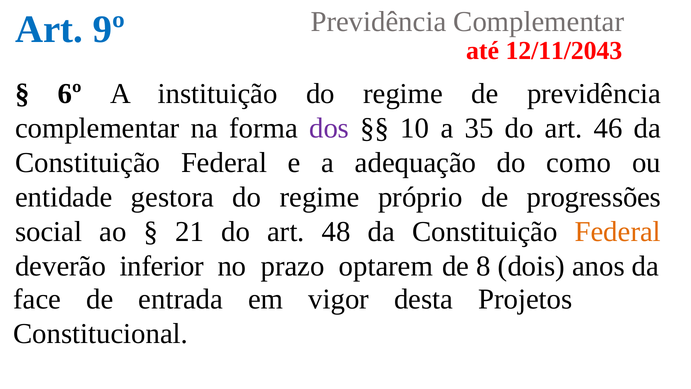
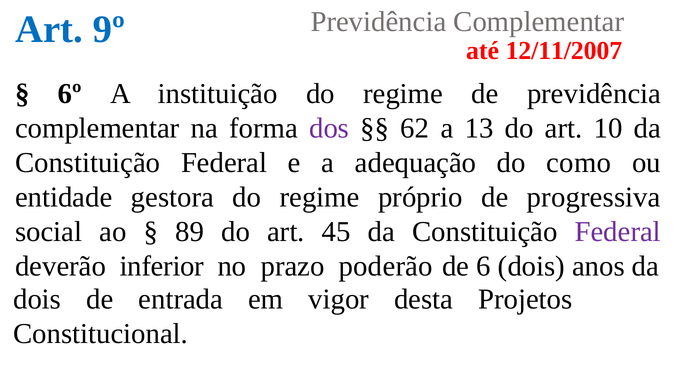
12/11/2043: 12/11/2043 -> 12/11/2007 (564, 51)
10: 10 -> 62 (415, 128)
35: 35 -> 13 (479, 128)
46: 46 -> 10 (608, 128)
progressões: progressões -> progressiva (594, 197)
21: 21 -> 89 (190, 232)
48: 48 -> 45 (336, 232)
Federal colour: orange -> purple (618, 232)
optarem: optarem -> poderão (386, 266)
8: 8 -> 6 (484, 266)
face: face -> dois (37, 299)
